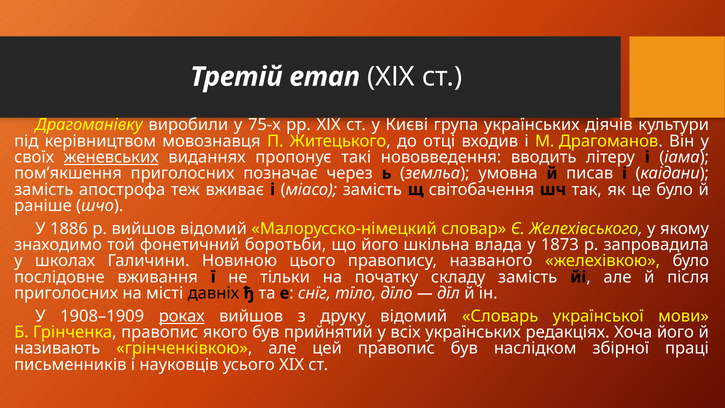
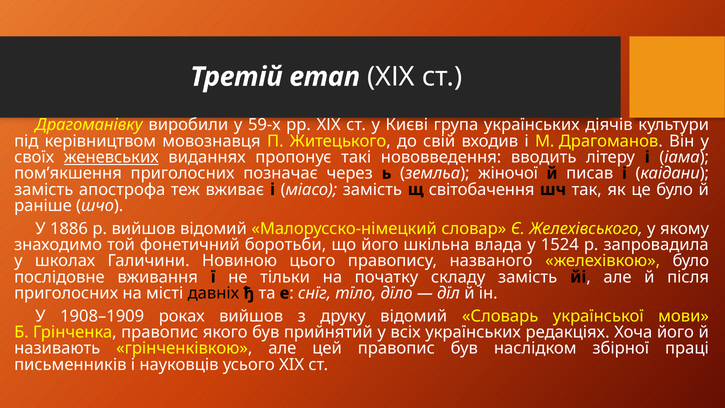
75-х: 75-х -> 59-х (264, 125)
отці: отці -> свій (439, 141)
умовна: умовна -> жіночої (508, 173)
1873: 1873 -> 1524 (560, 245)
роках underline: present -> none (182, 316)
